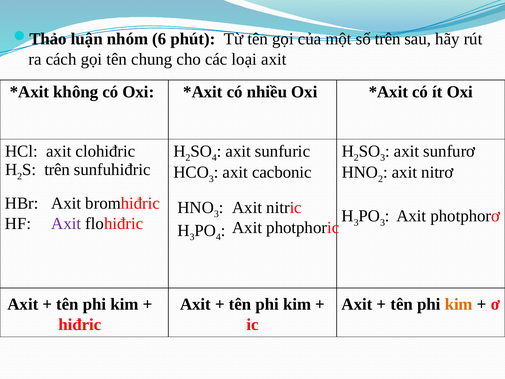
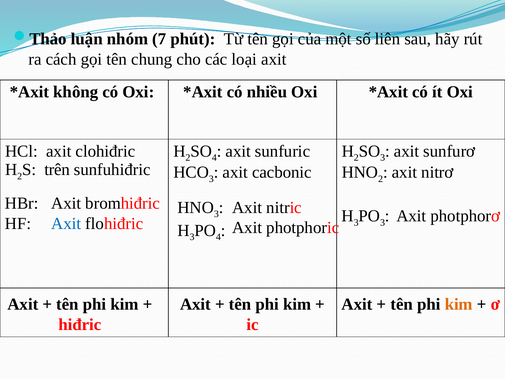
6: 6 -> 7 (159, 39)
số trên: trên -> liên (388, 39)
Axit colour: purple -> blue (66, 223)
